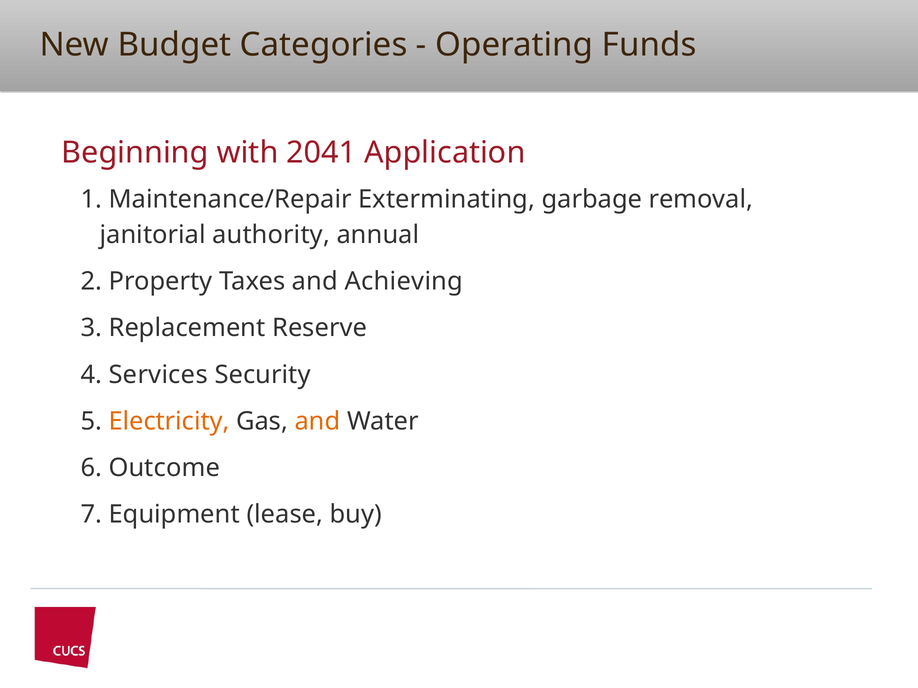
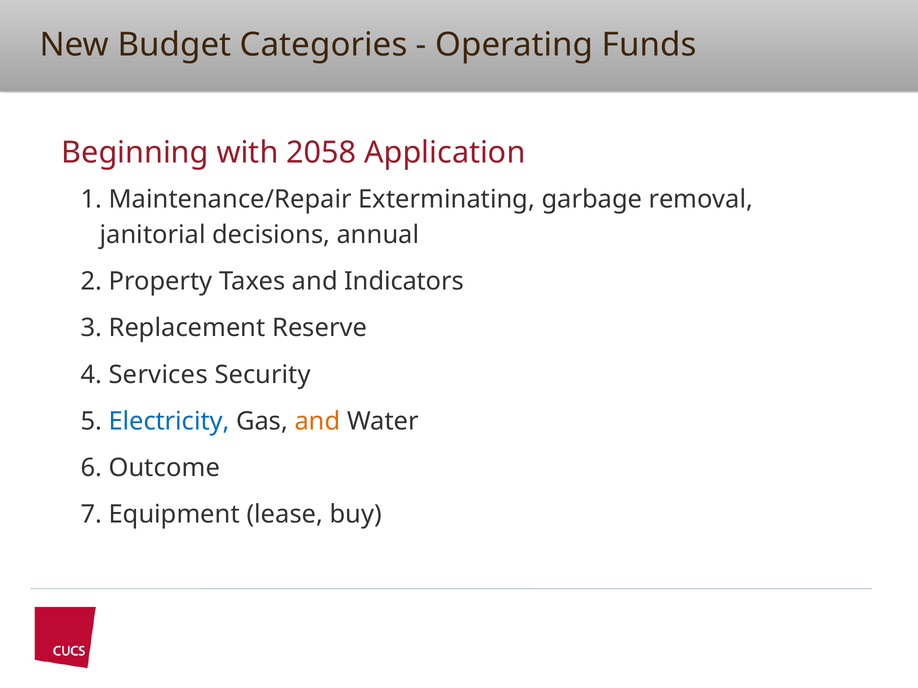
2041: 2041 -> 2058 (321, 153)
authority: authority -> decisions (271, 235)
Achieving: Achieving -> Indicators (404, 281)
Electricity colour: orange -> blue (169, 422)
